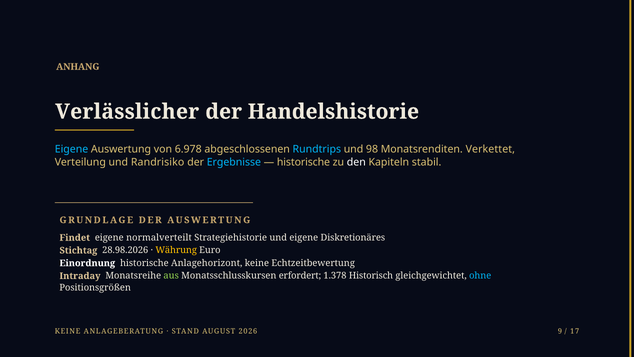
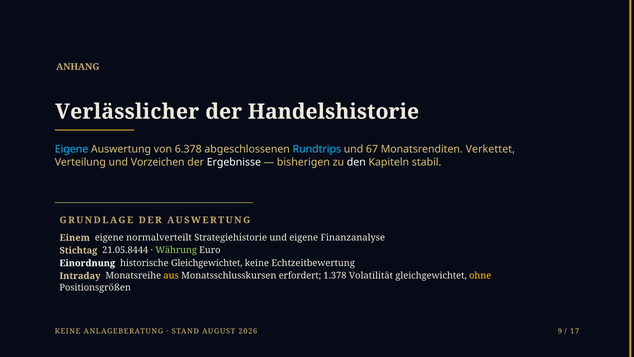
6.978: 6.978 -> 6.378 (188, 149)
98: 98 -> 67 (372, 149)
Randrisiko: Randrisiko -> Vorzeichen (158, 162)
Ergebnisse colour: light blue -> white (234, 162)
historische: historische -> bisherigen (303, 162)
Findet: Findet -> Einem (75, 237)
Diskretionäres: Diskretionäres -> Finanzanalyse (353, 237)
28.98.2026: 28.98.2026 -> 21.05.8444 (125, 250)
Währung colour: yellow -> light green (176, 250)
historische Anlagehorizont: Anlagehorizont -> Gleichgewichtet (207, 263)
aus colour: light green -> yellow (171, 276)
Historisch: Historisch -> Volatilität (371, 276)
ohne colour: light blue -> yellow (480, 276)
